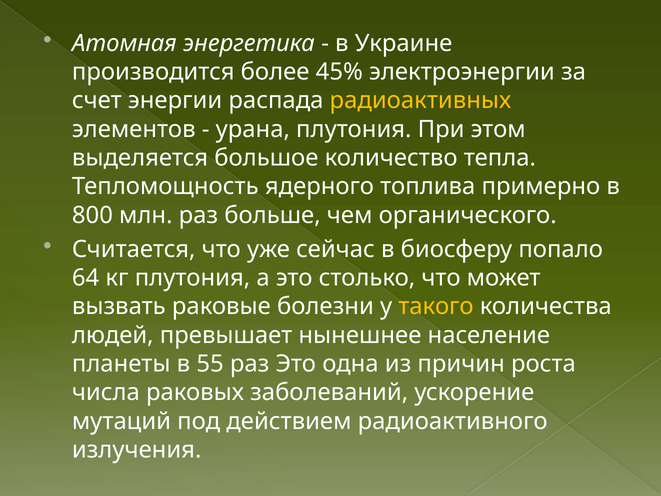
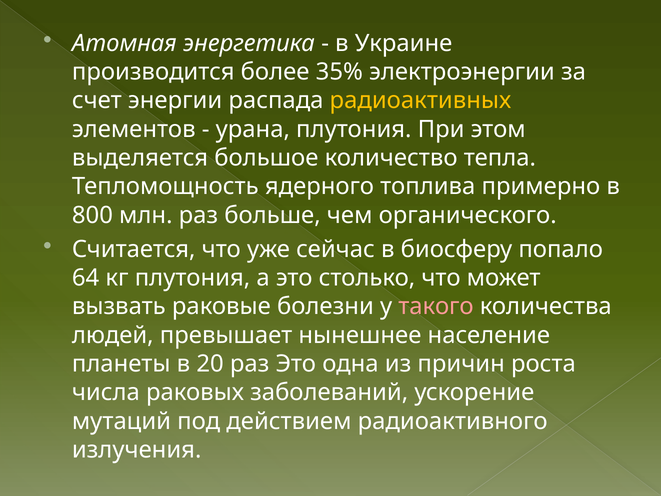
45%: 45% -> 35% (339, 72)
такого colour: yellow -> pink (436, 306)
55: 55 -> 20 (210, 364)
